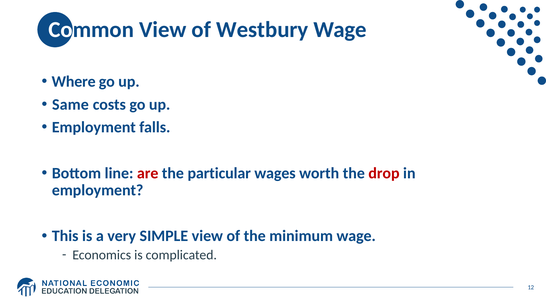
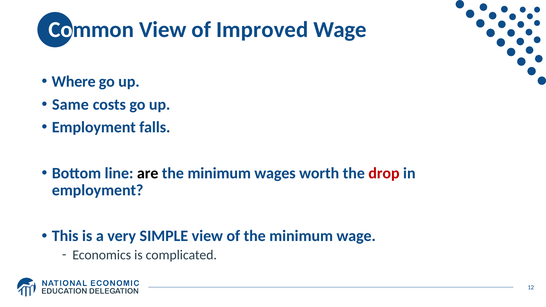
Westbury: Westbury -> Improved (262, 30)
are colour: red -> black (148, 173)
particular: particular -> minimum (219, 173)
